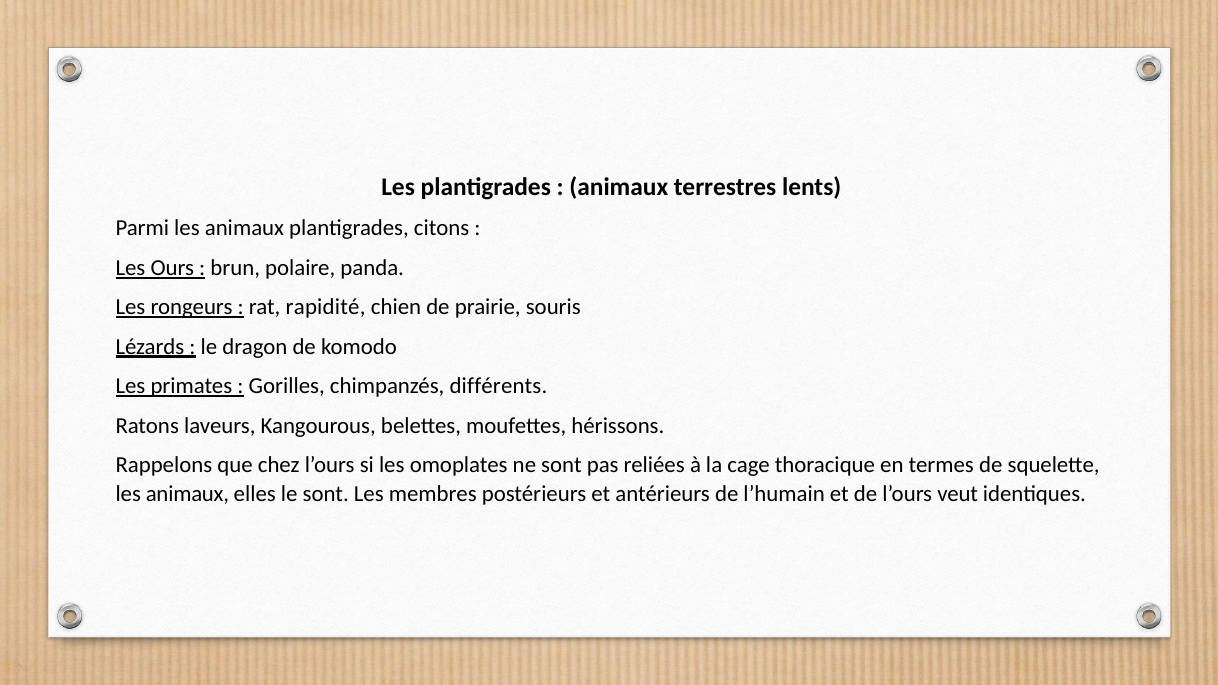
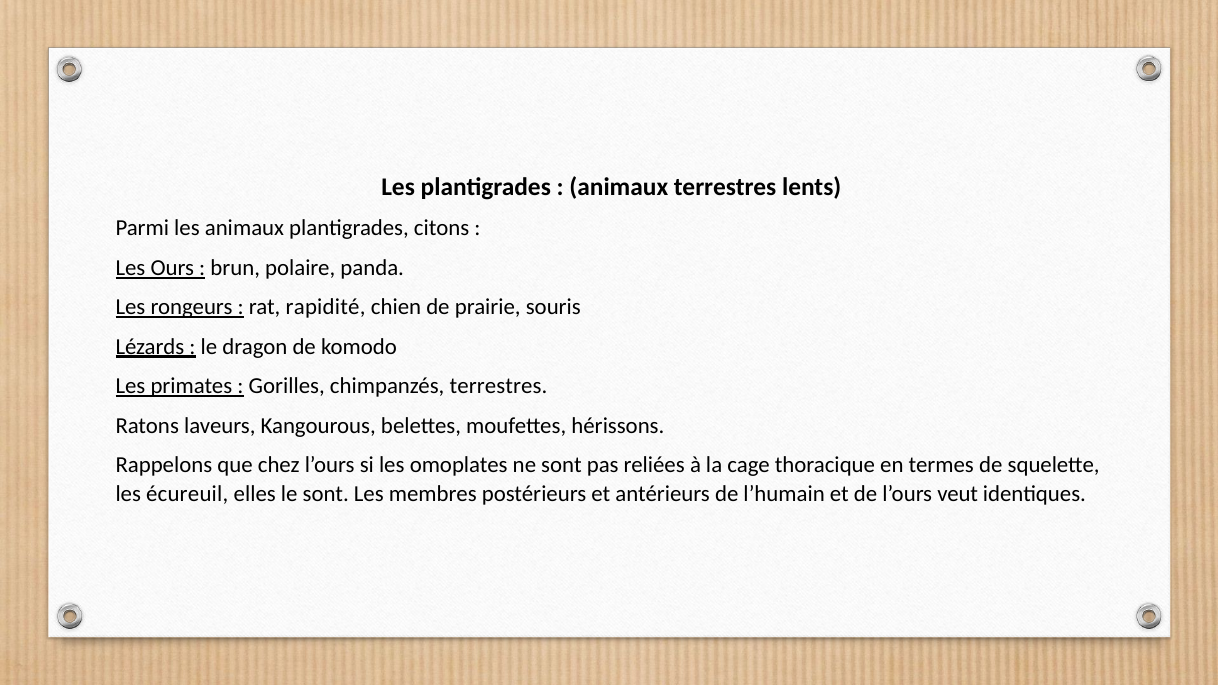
chimpanzés différents: différents -> terrestres (498, 386)
animaux: animaux -> écureuil (187, 494)
